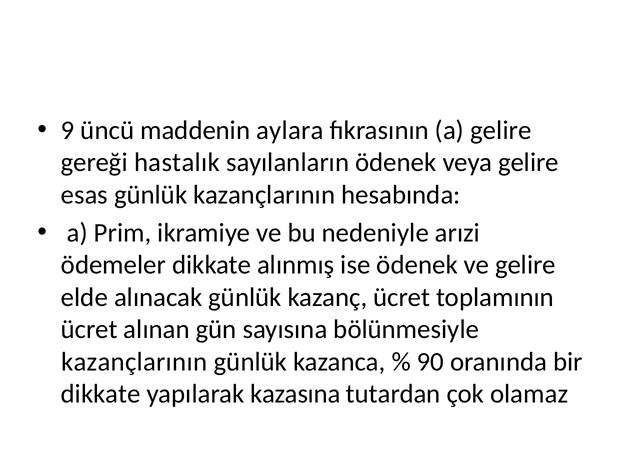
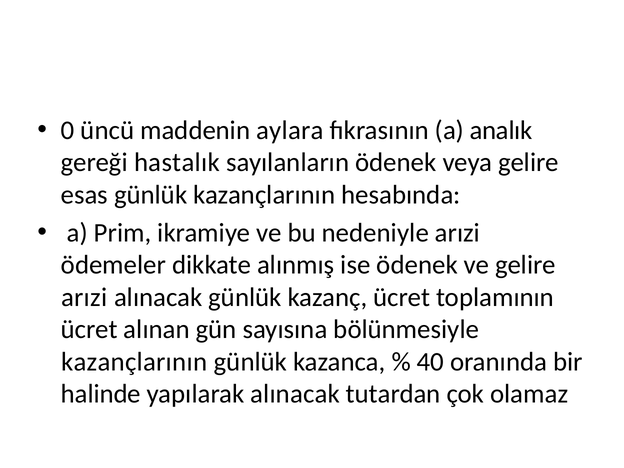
9: 9 -> 0 (68, 130)
a gelire: gelire -> analık (501, 130)
elde: elde -> arızi (84, 297)
90: 90 -> 40 (430, 362)
dikkate: dikkate -> halinde (101, 394)
yapılarak kazasına: kazasına -> alınacak (295, 394)
